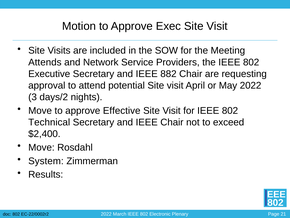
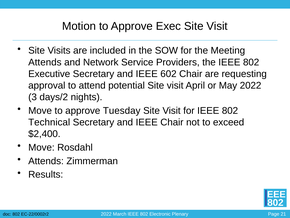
882: 882 -> 602 (168, 74)
Effective: Effective -> Tuesday (122, 110)
System: System -> Attends (46, 161)
